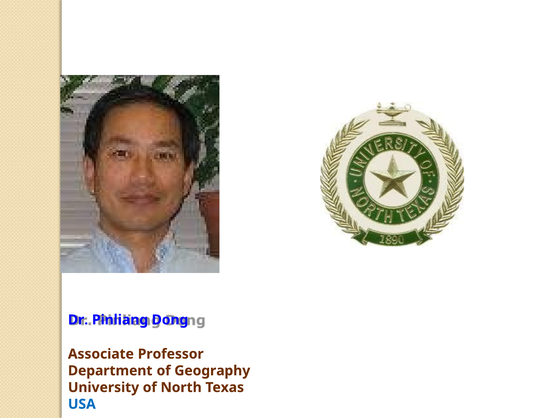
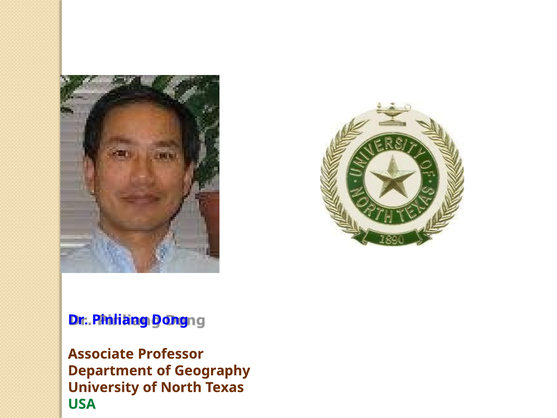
USA colour: blue -> green (82, 404)
